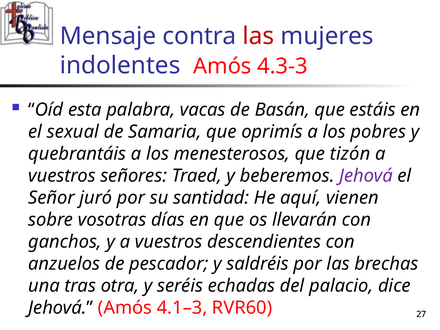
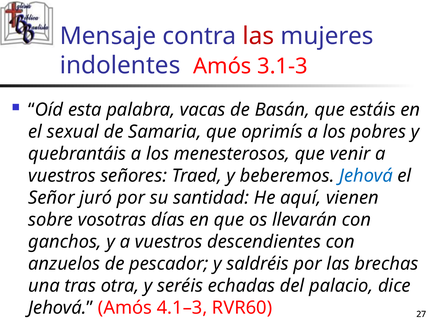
4.3-3: 4.3-3 -> 3.1-3 (283, 66)
tizón: tizón -> venir (350, 154)
Jehová colour: purple -> blue (366, 176)
